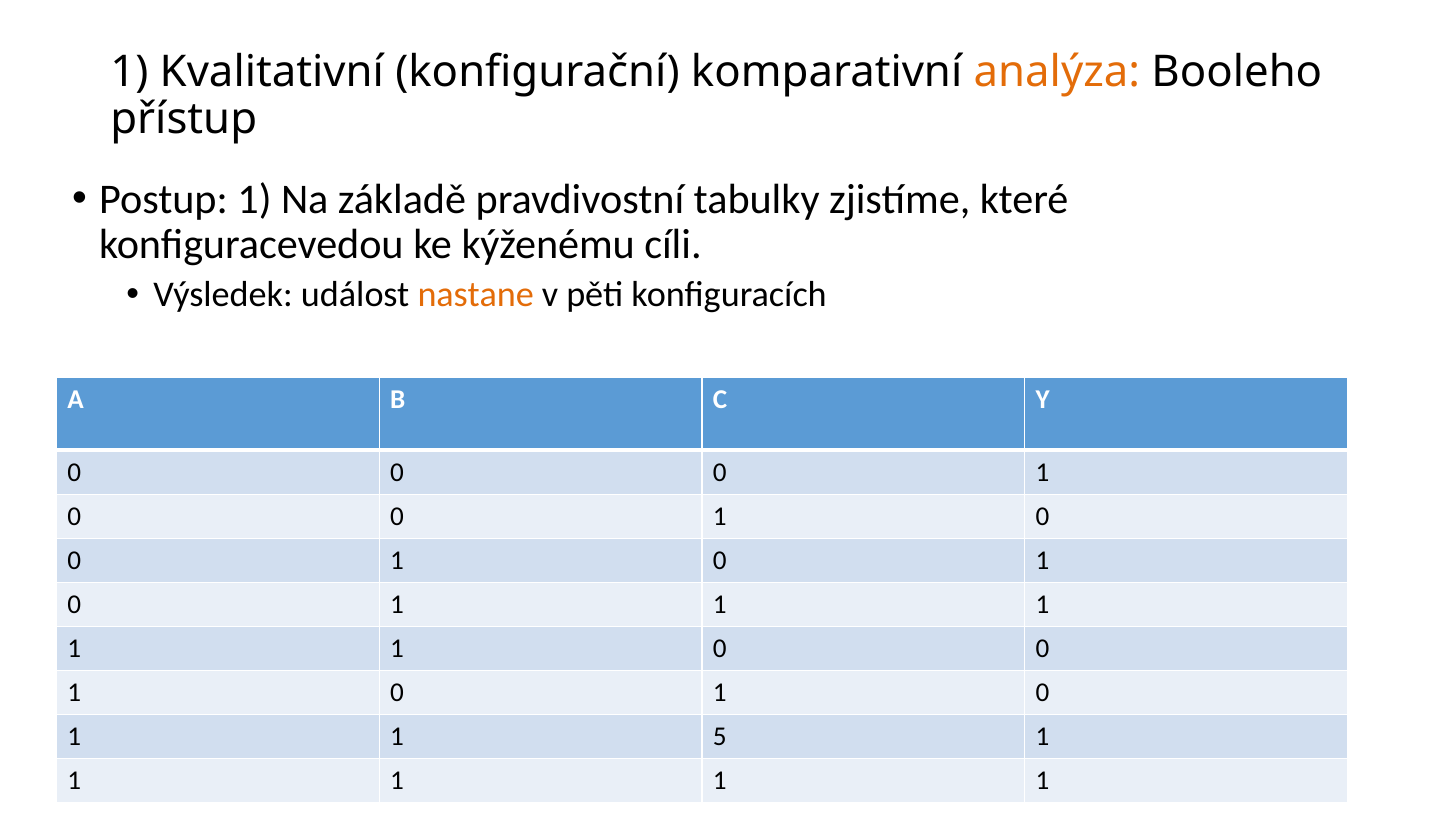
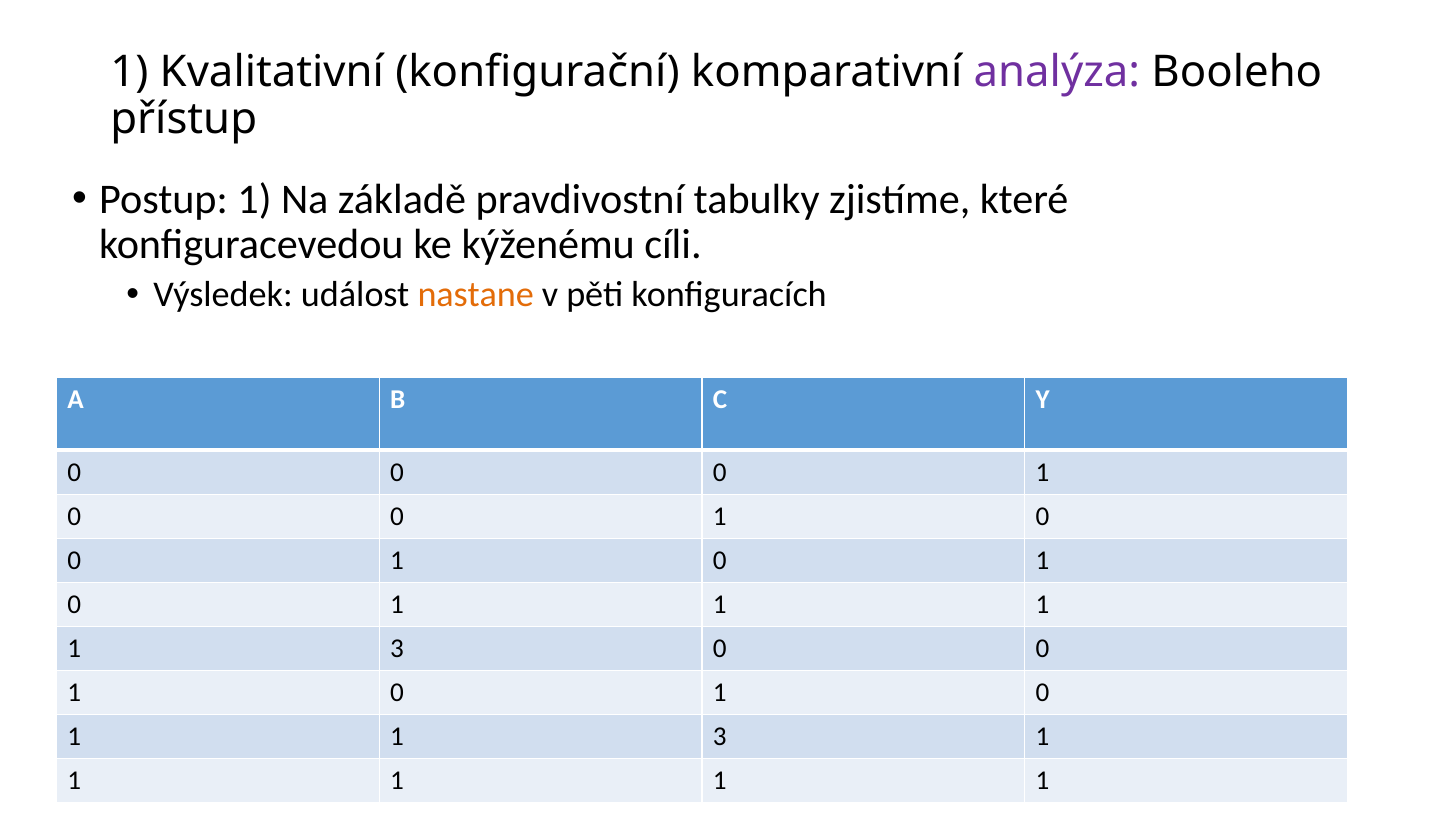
analýza colour: orange -> purple (1057, 72)
1: 1 -> 3 (397, 649)
5: 5 -> 3 (720, 737)
